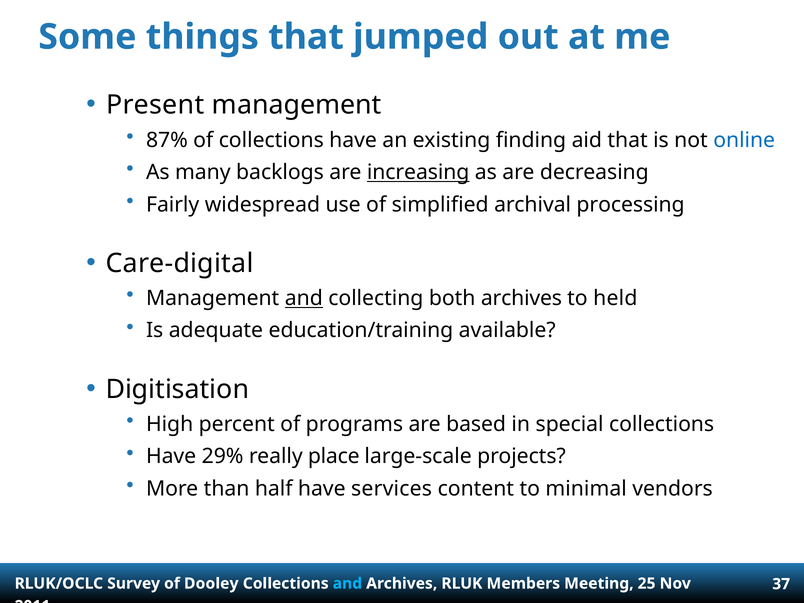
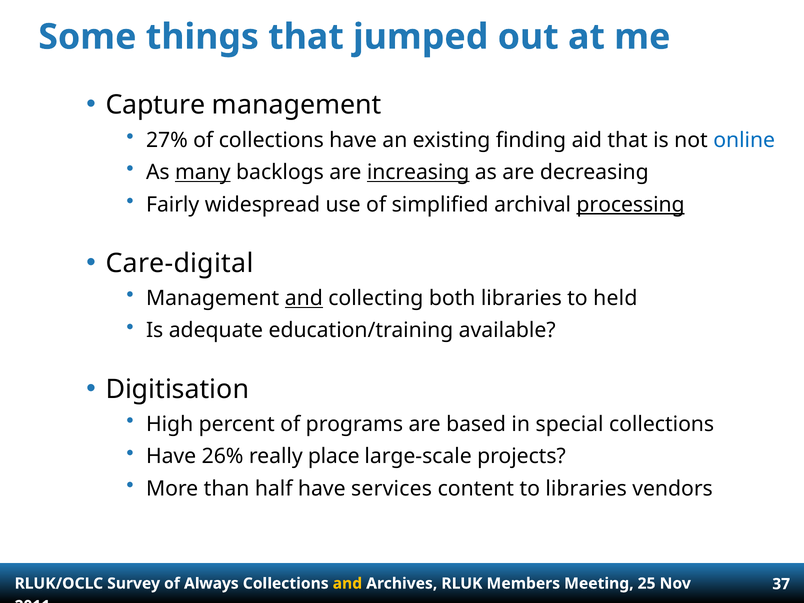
Present: Present -> Capture (155, 105)
87%: 87% -> 27% (167, 140)
many underline: none -> present (203, 172)
processing underline: none -> present (631, 205)
both archives: archives -> libraries (521, 298)
29%: 29% -> 26% (223, 456)
to minimal: minimal -> libraries (586, 489)
Dooley: Dooley -> Always (211, 584)
and colour: light blue -> yellow (347, 584)
